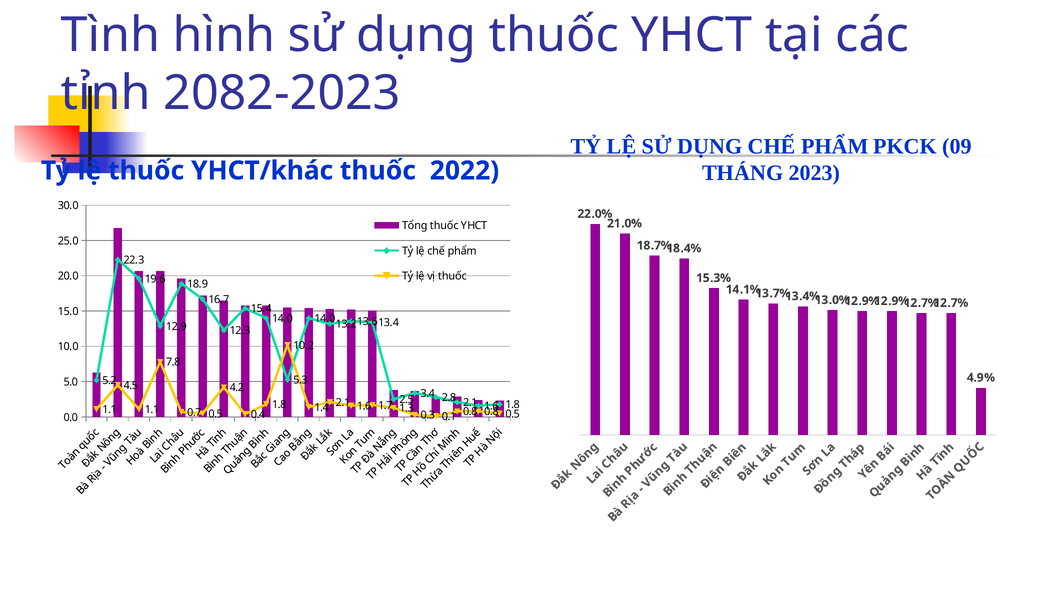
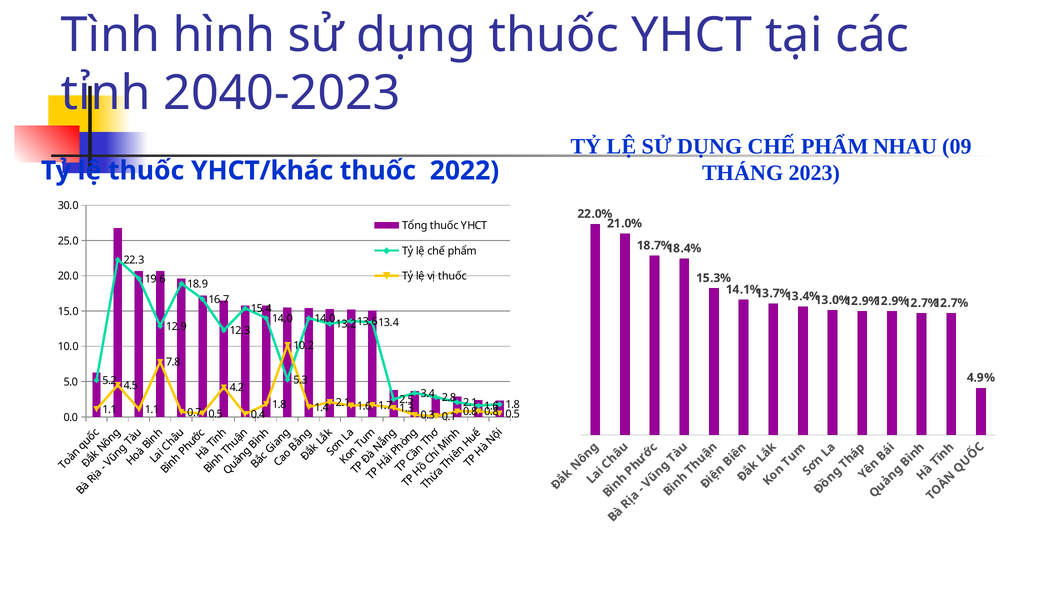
2082-2023: 2082-2023 -> 2040-2023 (282, 93)
PKCK: PKCK -> NHAU (905, 147)
